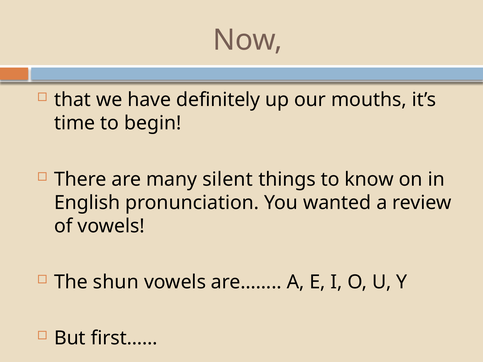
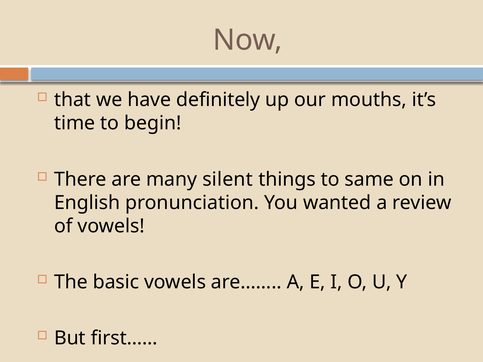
know: know -> same (369, 179)
shun: shun -> basic (116, 282)
